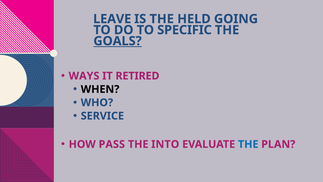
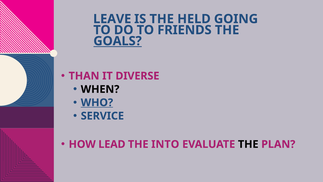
SPECIFIC: SPECIFIC -> FRIENDS (184, 30)
WAYS: WAYS -> THAN (84, 76)
RETIRED: RETIRED -> DIVERSE (137, 76)
WHO underline: none -> present (97, 102)
PASS: PASS -> LEAD (112, 144)
THE colour: blue -> black (248, 144)
